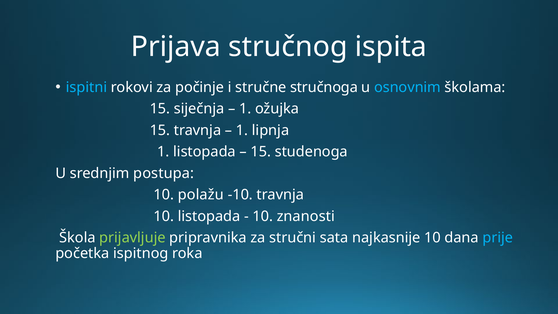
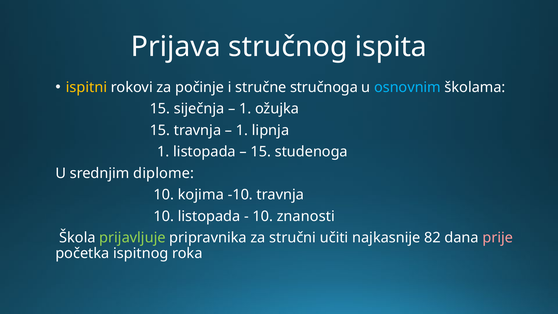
ispitni colour: light blue -> yellow (87, 87)
postupa: postupa -> diplome (164, 173)
polažu: polažu -> kojima (201, 195)
sata: sata -> učiti (334, 238)
najkasnije 10: 10 -> 82 (432, 238)
prije colour: light blue -> pink (498, 238)
